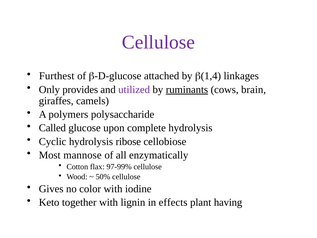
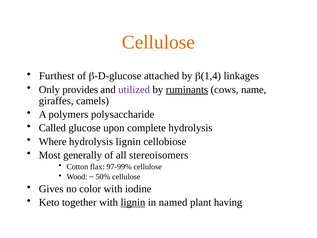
Cellulose colour: purple -> orange (158, 42)
brain: brain -> name (254, 89)
Cyclic: Cyclic -> Where (53, 141)
hydrolysis ribose: ribose -> lignin (128, 141)
mannose: mannose -> generally (83, 155)
enzymatically: enzymatically -> stereoisomers (159, 155)
lignin underline: none -> present (133, 202)
effects: effects -> named (173, 202)
